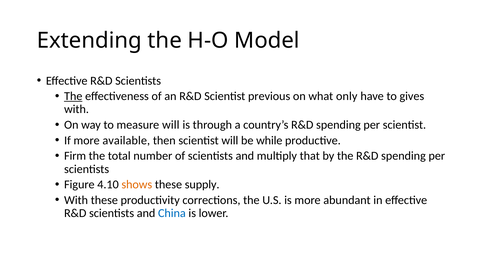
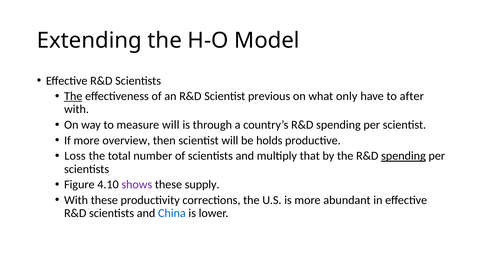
gives: gives -> after (412, 96)
available: available -> overview (126, 141)
while: while -> holds (269, 141)
Firm: Firm -> Loss (75, 156)
spending underline: none -> present (403, 156)
shows colour: orange -> purple (137, 185)
